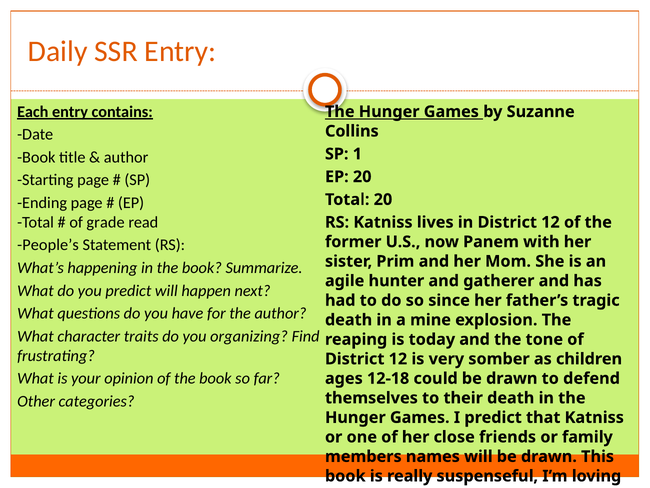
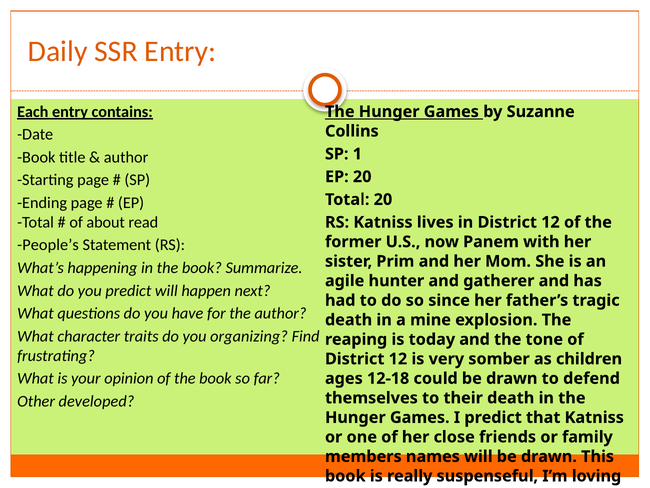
grade: grade -> about (106, 222)
categories: categories -> developed (96, 401)
